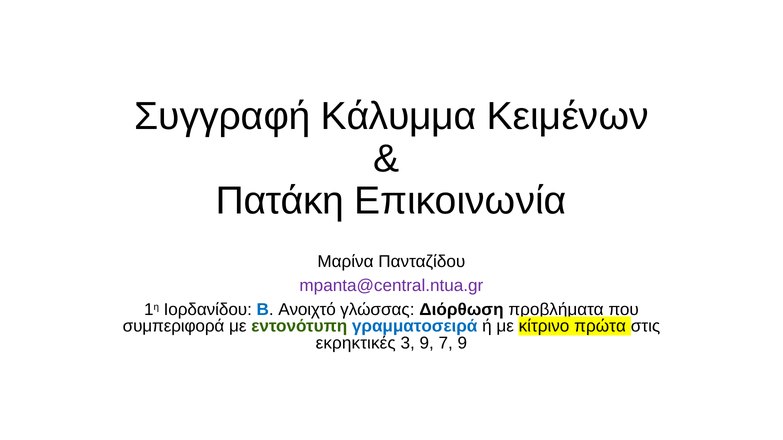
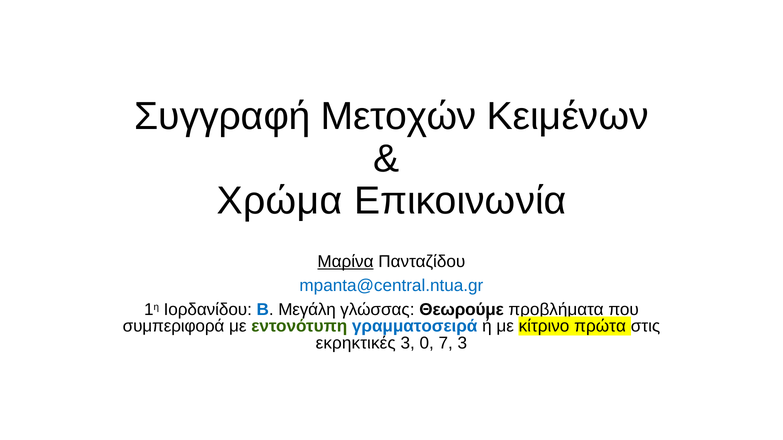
Κάλυμμα: Κάλυμμα -> Μετοχών (399, 117)
Πατάκη: Πατάκη -> Χρώμα (280, 201)
Μαρίνα underline: none -> present (346, 262)
mpanta@central.ntua.gr colour: purple -> blue (391, 286)
Ανοιχτό: Ανοιχτό -> Μεγάλη (307, 310)
Διόρθωση: Διόρθωση -> Θεωρούμε (462, 310)
3 9: 9 -> 0 (427, 343)
7 9: 9 -> 3 (462, 343)
